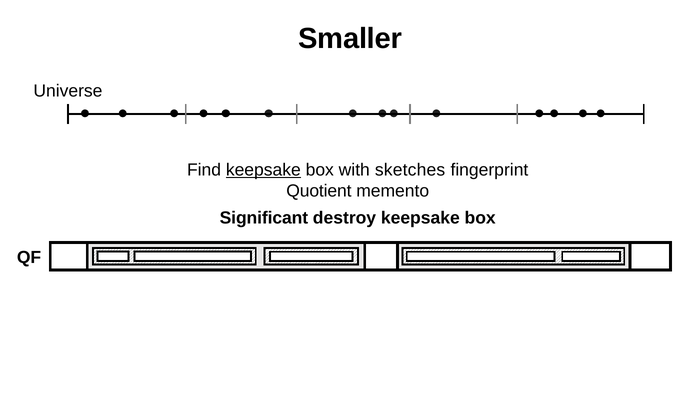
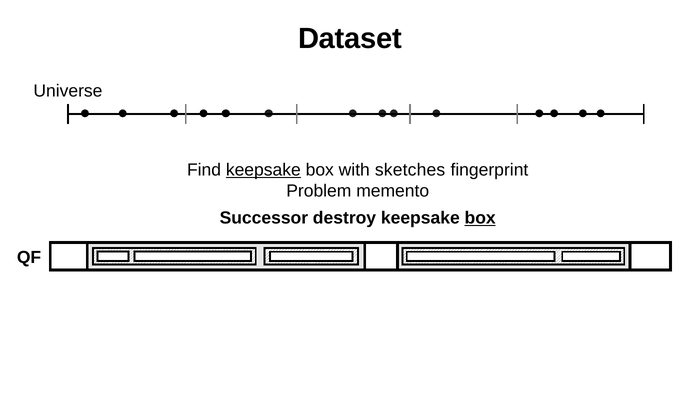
Smaller: Smaller -> Dataset (350, 39)
Quotient: Quotient -> Problem (319, 191)
Significant: Significant -> Successor (264, 218)
box underline: none -> present (480, 218)
